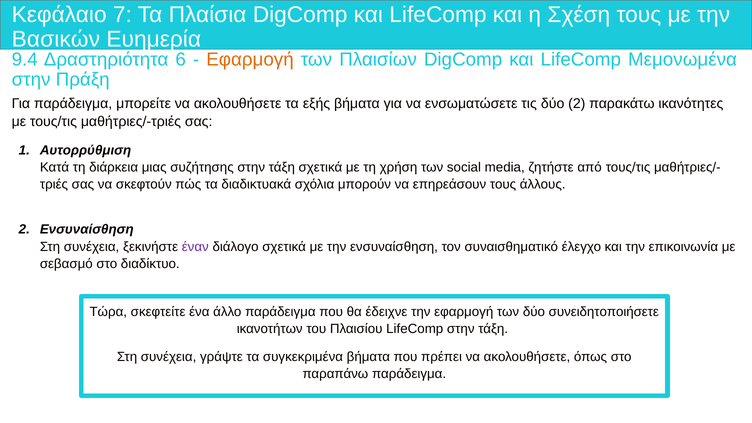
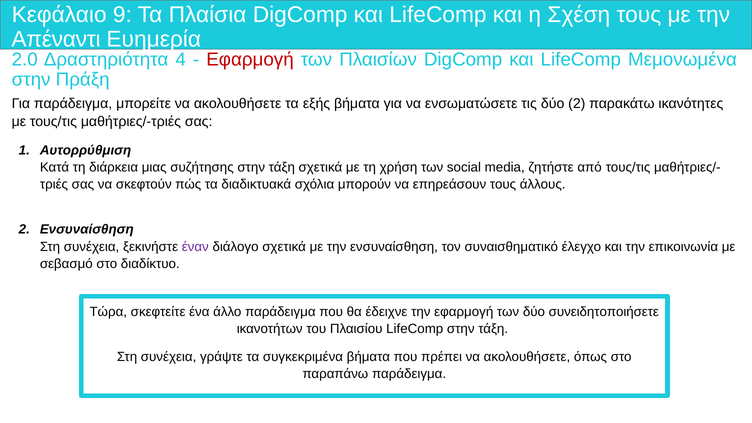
7: 7 -> 9 (122, 15)
Βασικών: Βασικών -> Απέναντι (56, 39)
9.4: 9.4 -> 2.0 (25, 59)
6: 6 -> 4 (181, 59)
Εφαρμογή colour: orange -> red (250, 59)
